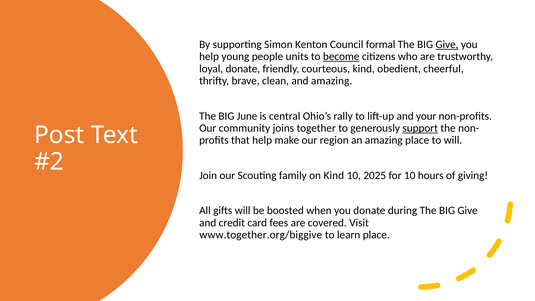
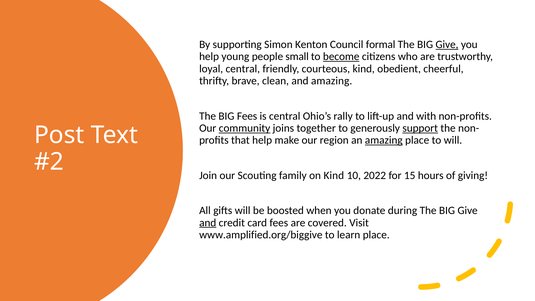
units: units -> small (297, 57)
loyal donate: donate -> central (243, 69)
BIG June: June -> Fees (247, 116)
your: your -> with (426, 116)
community underline: none -> present (245, 128)
amazing underline: none -> present (384, 140)
2025: 2025 -> 2022 (375, 175)
for 10: 10 -> 15 (410, 175)
and underline: none -> present (208, 223)
www.together.org/biggive: www.together.org/biggive -> www.amplified.org/biggive (261, 235)
